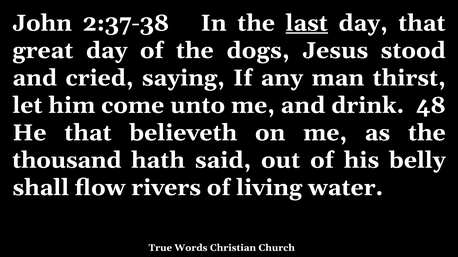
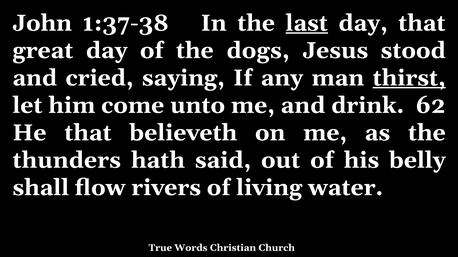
2:37-38: 2:37-38 -> 1:37-38 (126, 23)
thirst underline: none -> present (409, 78)
48: 48 -> 62 (431, 106)
thousand: thousand -> thunders (67, 161)
